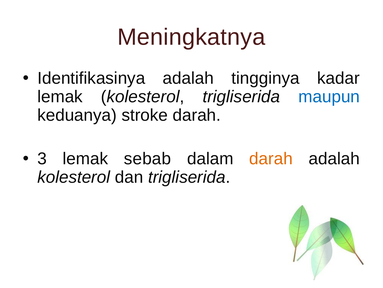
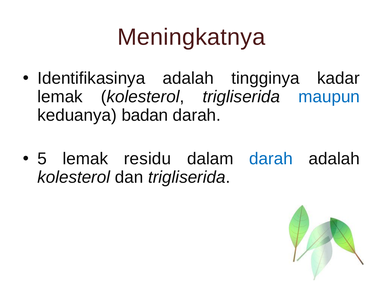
stroke: stroke -> badan (145, 115)
3: 3 -> 5 (42, 158)
sebab: sebab -> residu (147, 158)
darah colour: orange -> blue (271, 158)
